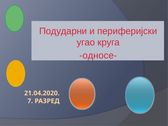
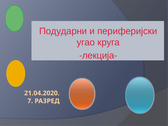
односе-: односе- -> лекција- (98, 55)
